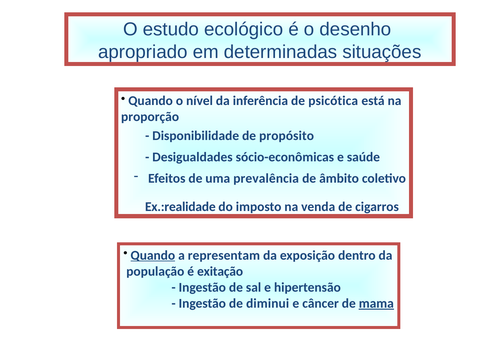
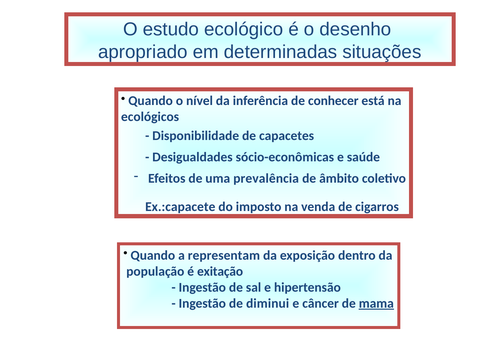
psicótica: psicótica -> conhecer (333, 101)
proporção: proporção -> ecológicos (150, 117)
propósito: propósito -> capacetes (287, 136)
Ex.:realidade: Ex.:realidade -> Ex.:capacete (180, 207)
Quando underline: present -> none (153, 256)
